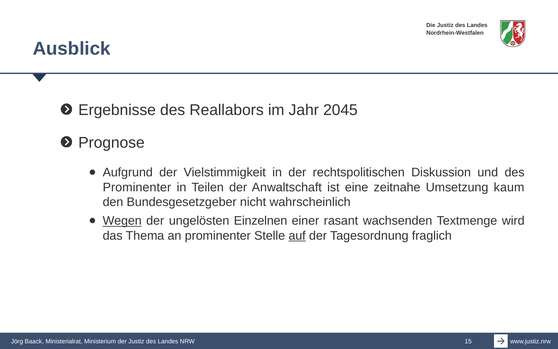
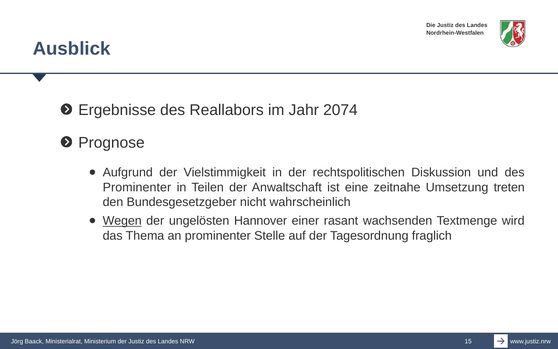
2045: 2045 -> 2074 (340, 110)
kaum: kaum -> treten (509, 187)
Einzelnen: Einzelnen -> Hannover (261, 221)
auf underline: present -> none (297, 236)
